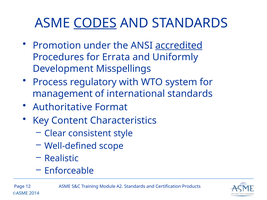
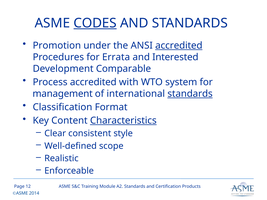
Uniformly: Uniformly -> Interested (175, 57)
Misspellings: Misspellings -> Comparable (123, 69)
Process regulatory: regulatory -> accredited (93, 82)
standards underline: none -> present (190, 94)
Authoritative: Authoritative -> Classification (62, 107)
Characteristics underline: none -> present (123, 121)
